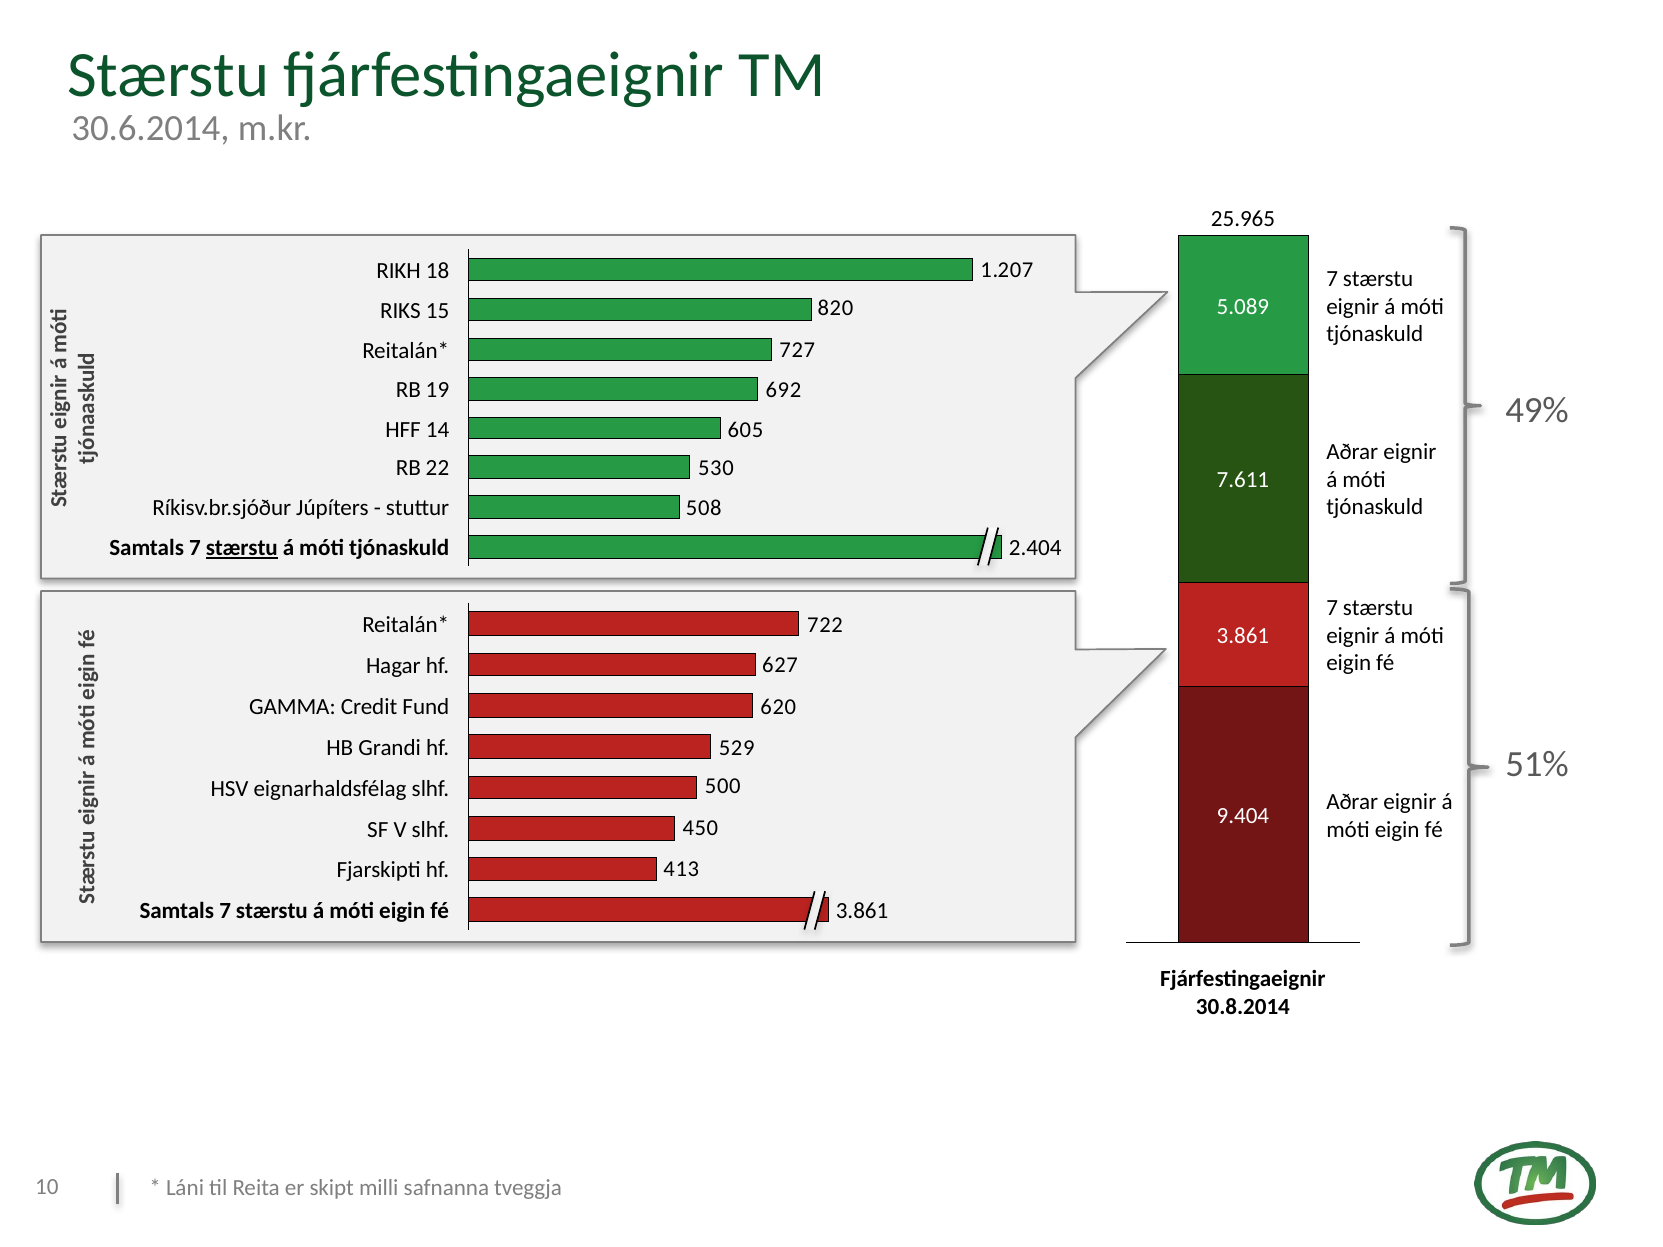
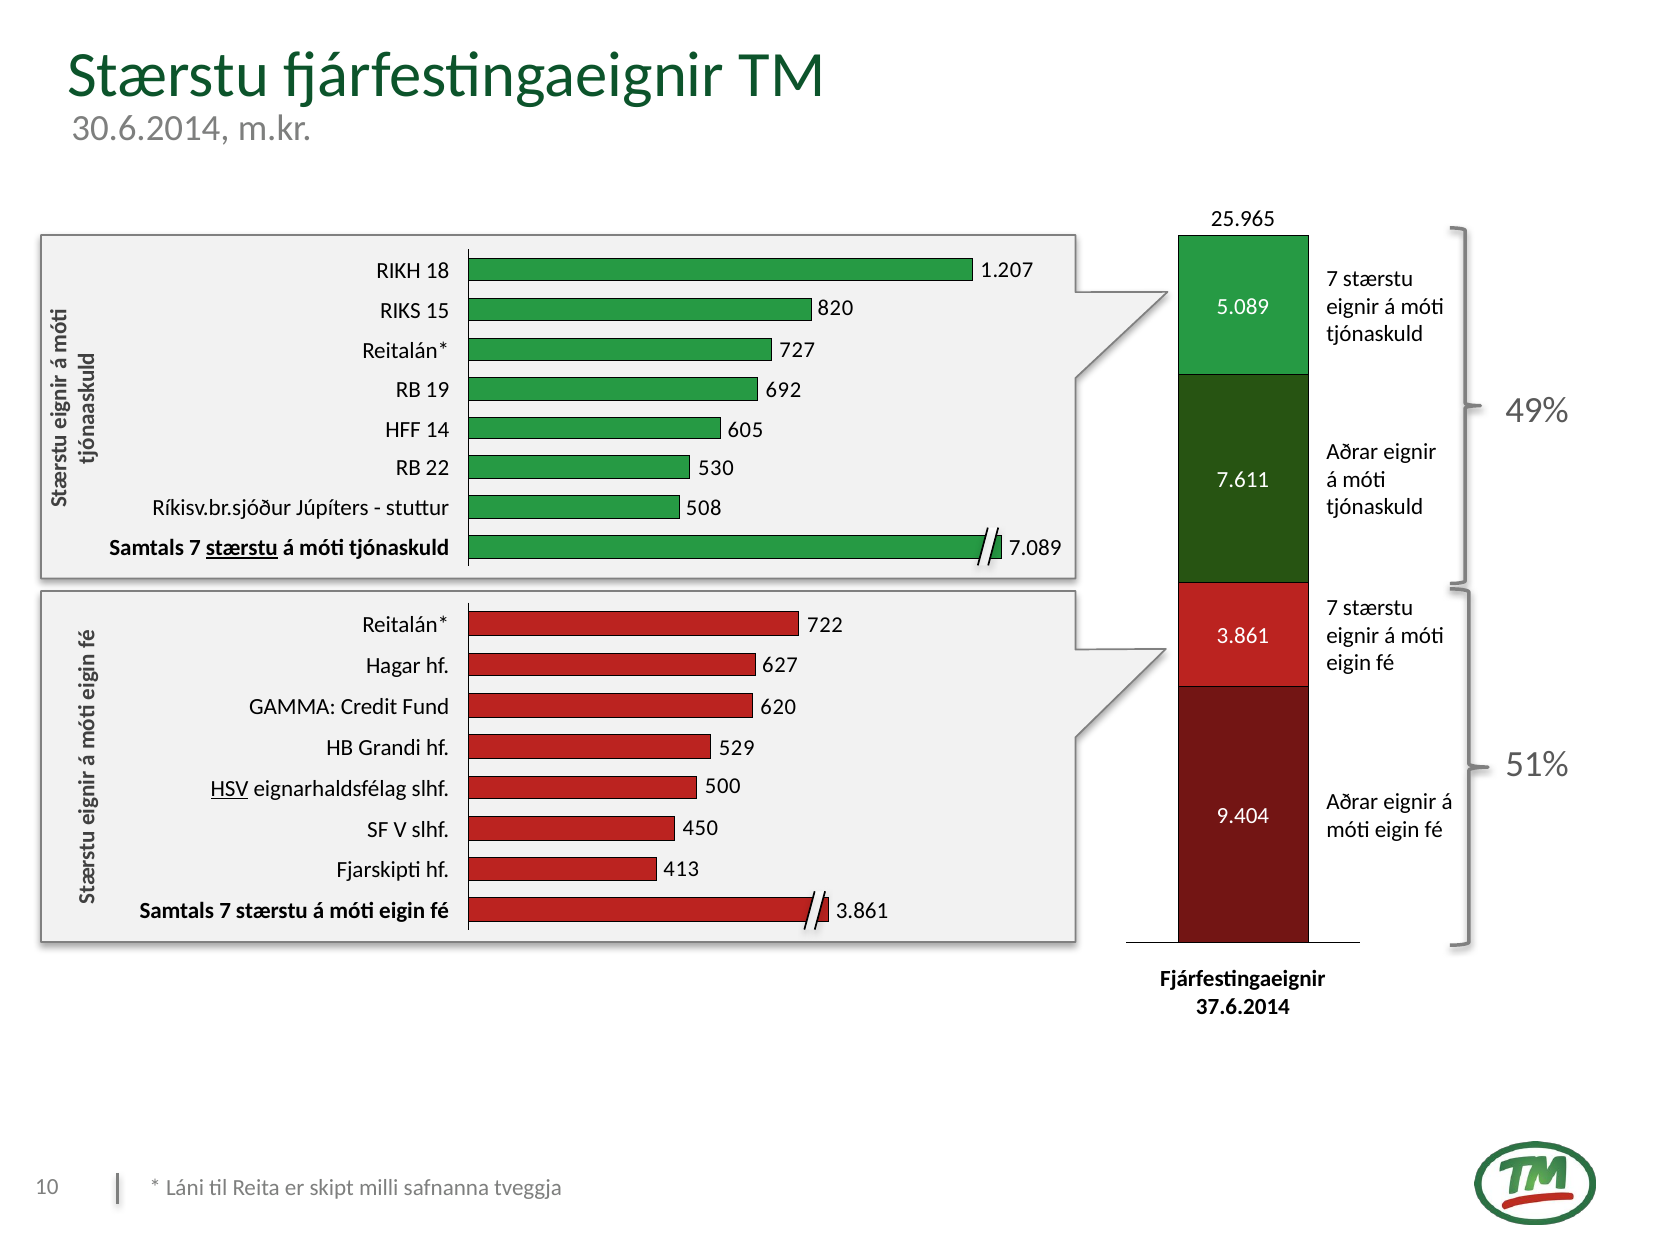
2.404: 2.404 -> 7.089 (1035, 548)
HSV underline: none -> present (230, 789)
30.8.2014: 30.8.2014 -> 37.6.2014 (1243, 1007)
